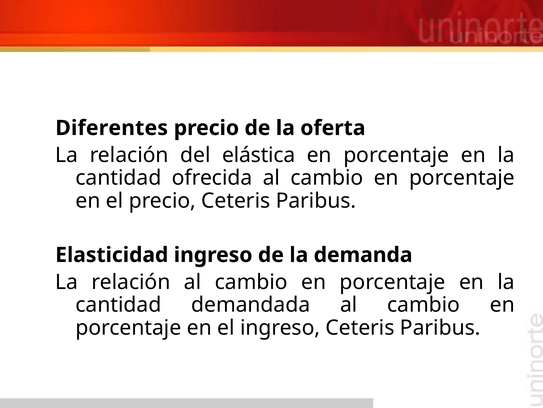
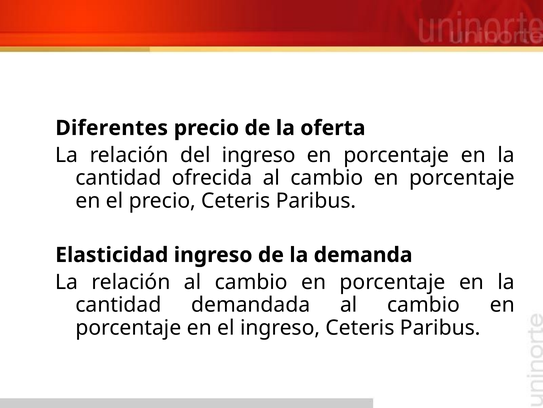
del elástica: elástica -> ingreso (259, 155)
